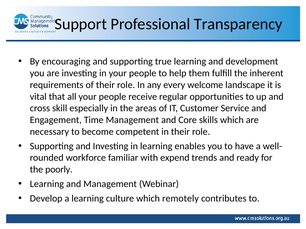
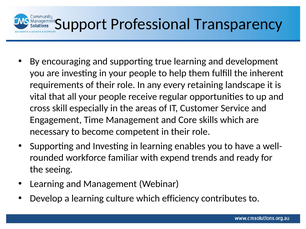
welcome: welcome -> retaining (205, 85)
poorly: poorly -> seeing (59, 170)
remotely: remotely -> efficiency (181, 199)
